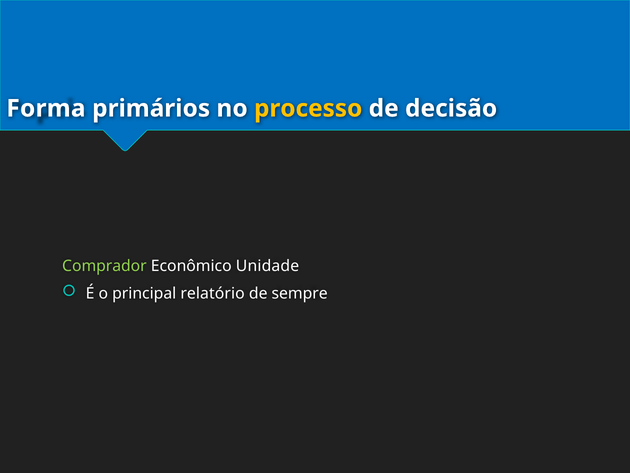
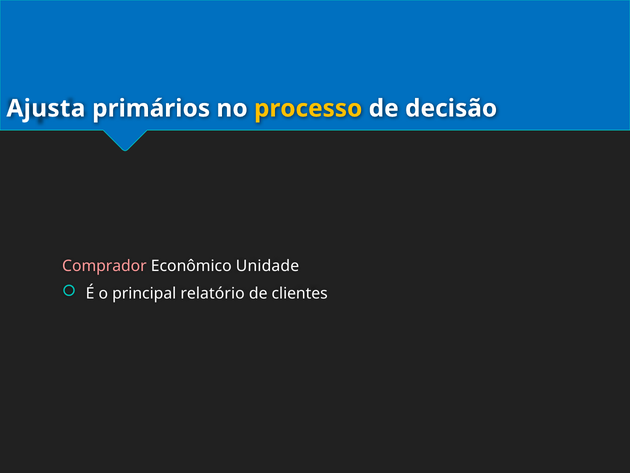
Forma: Forma -> Ajusta (46, 108)
Comprador colour: light green -> pink (104, 266)
sempre: sempre -> clientes (300, 293)
